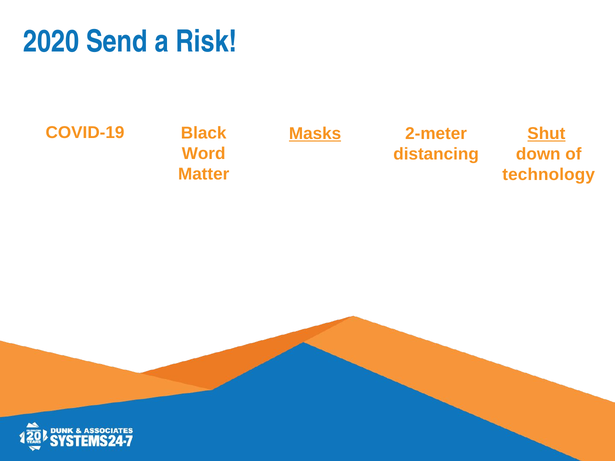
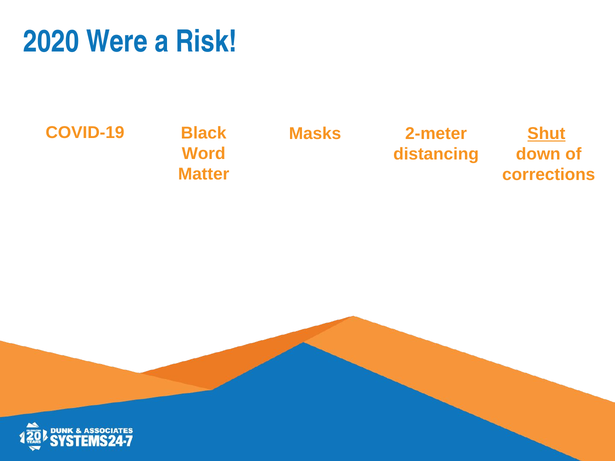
Send: Send -> Were (117, 42)
Masks underline: present -> none (315, 134)
technology: technology -> corrections (549, 175)
